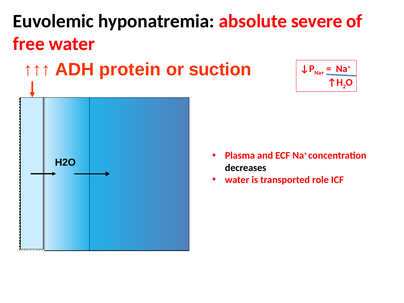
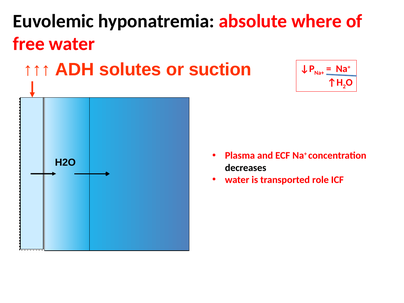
severe: severe -> where (317, 21)
protein: protein -> solutes (130, 70)
